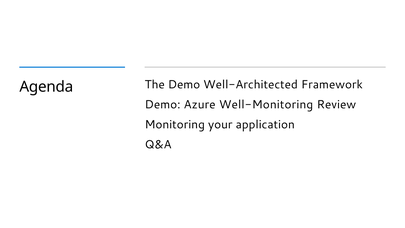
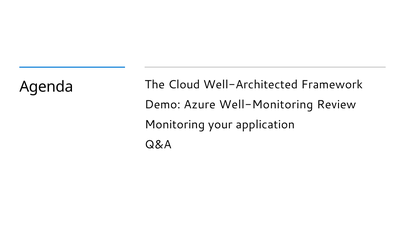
The Demo: Demo -> Cloud (184, 85)
